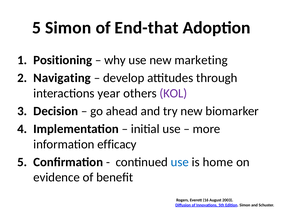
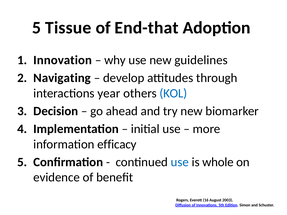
5 Simon: Simon -> Tissue (68, 28)
Positioning: Positioning -> Innovation (63, 60)
marketing: marketing -> guidelines (201, 60)
KOL colour: purple -> blue (173, 93)
home: home -> whole (218, 162)
